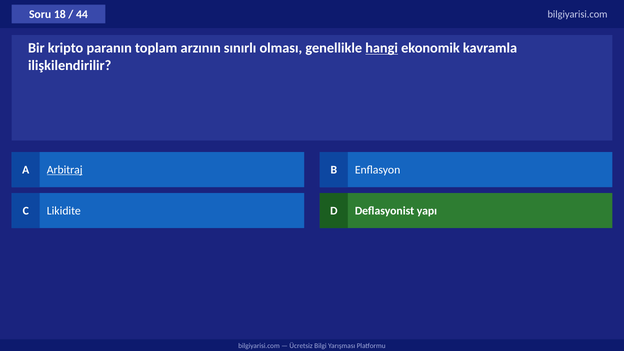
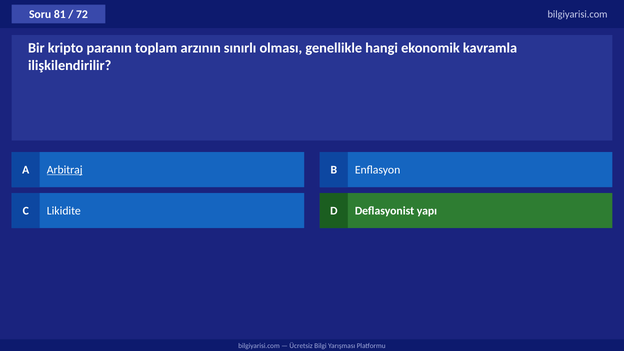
18: 18 -> 81 (60, 14)
44: 44 -> 72 (82, 14)
hangi underline: present -> none (382, 48)
